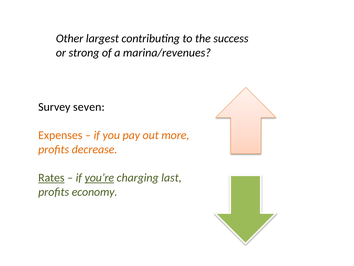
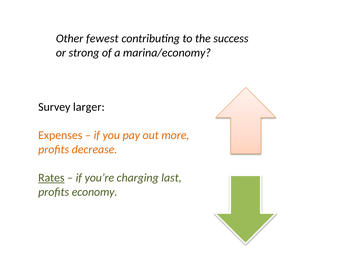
largest: largest -> fewest (102, 38)
marina/revenues: marina/revenues -> marina/economy (167, 53)
seven: seven -> larger (89, 107)
you’re underline: present -> none (99, 178)
